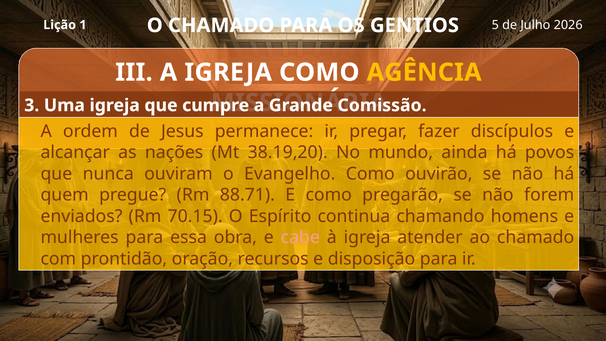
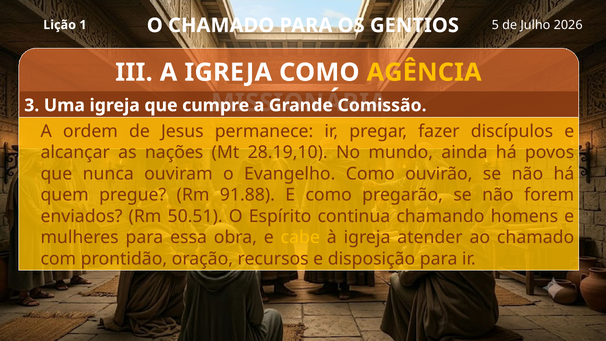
38.19,20: 38.19,20 -> 28.19,10 (288, 153)
88.71: 88.71 -> 91.88 (247, 195)
70.15: 70.15 -> 50.51 (195, 216)
cabe colour: pink -> yellow (300, 237)
